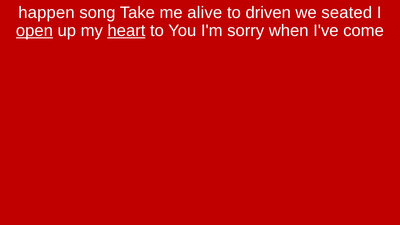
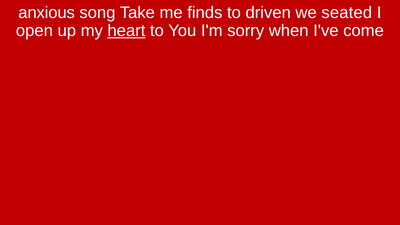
happen: happen -> anxious (47, 13)
alive: alive -> finds (205, 13)
open underline: present -> none (34, 31)
